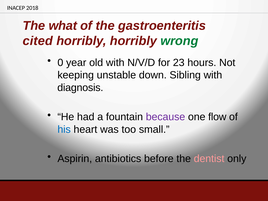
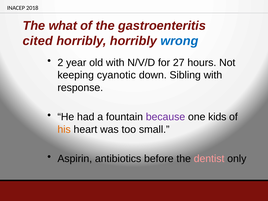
wrong colour: green -> blue (179, 41)
0: 0 -> 2 (60, 63)
23: 23 -> 27 (179, 63)
unstable: unstable -> cyanotic (116, 75)
diagnosis: diagnosis -> response (80, 88)
flow: flow -> kids (217, 117)
his colour: blue -> orange (64, 129)
